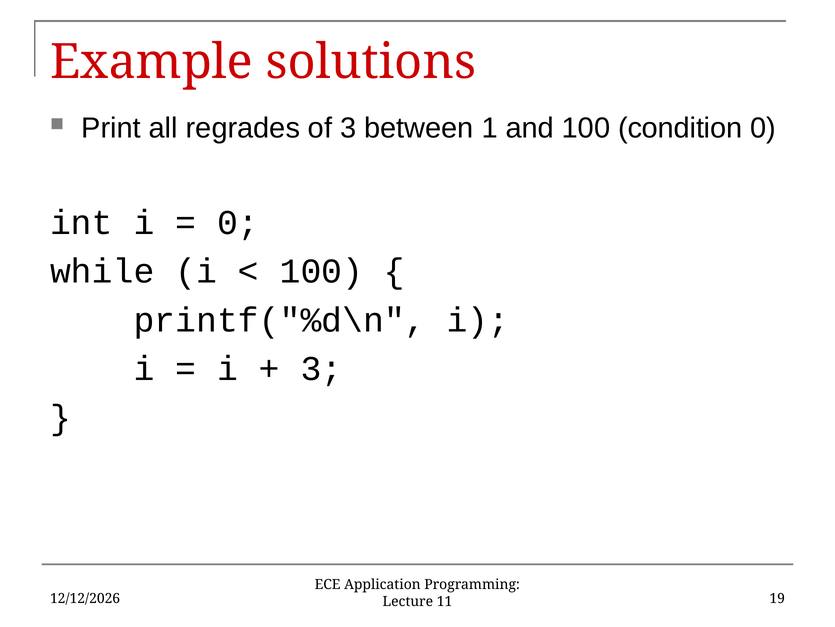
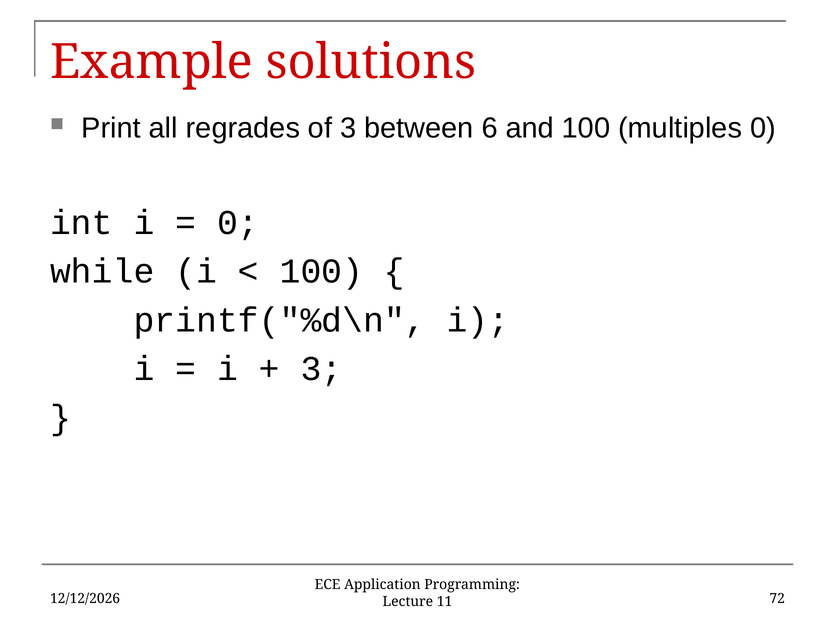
1: 1 -> 6 (490, 128)
condition: condition -> multiples (680, 128)
19: 19 -> 72 (777, 598)
